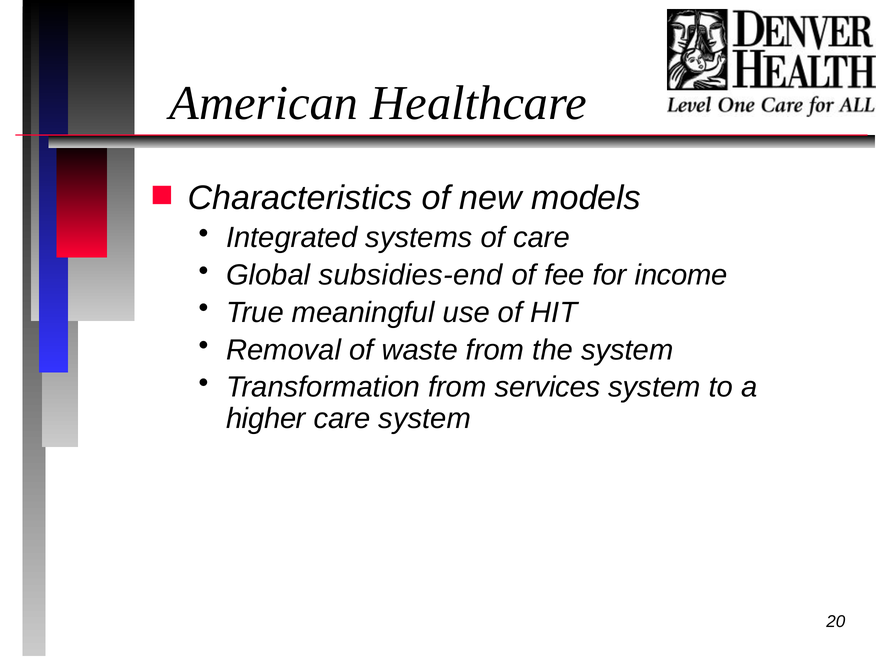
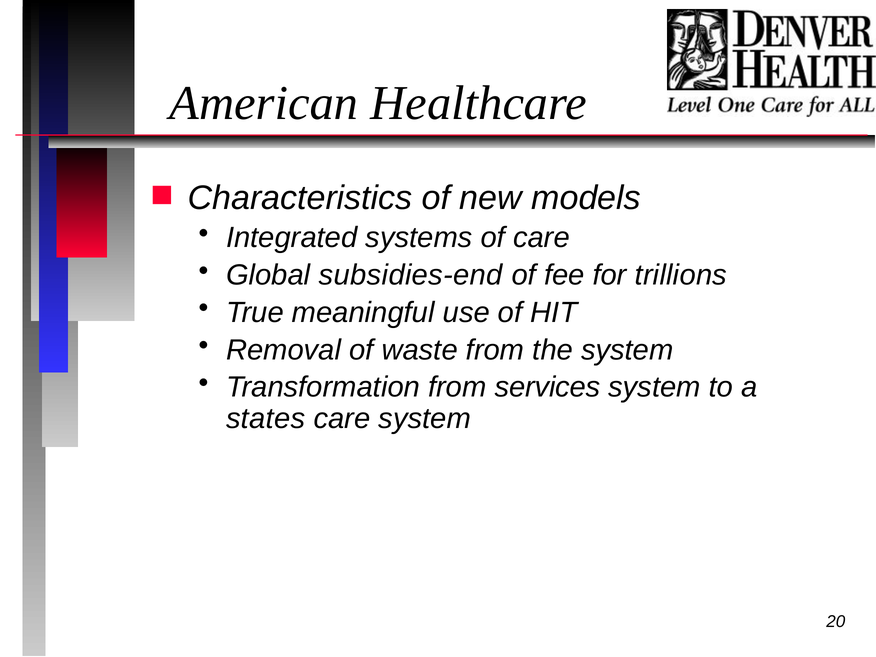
income: income -> trillions (681, 275)
higher: higher -> states (266, 419)
